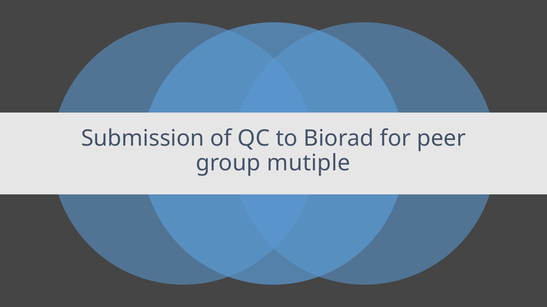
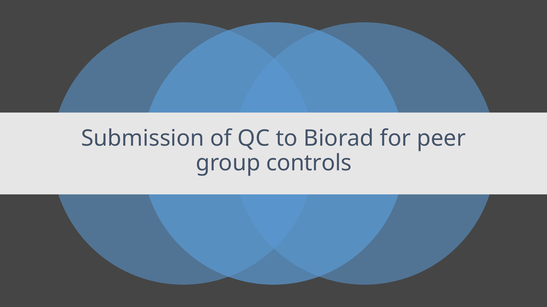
mutiple: mutiple -> controls (309, 163)
